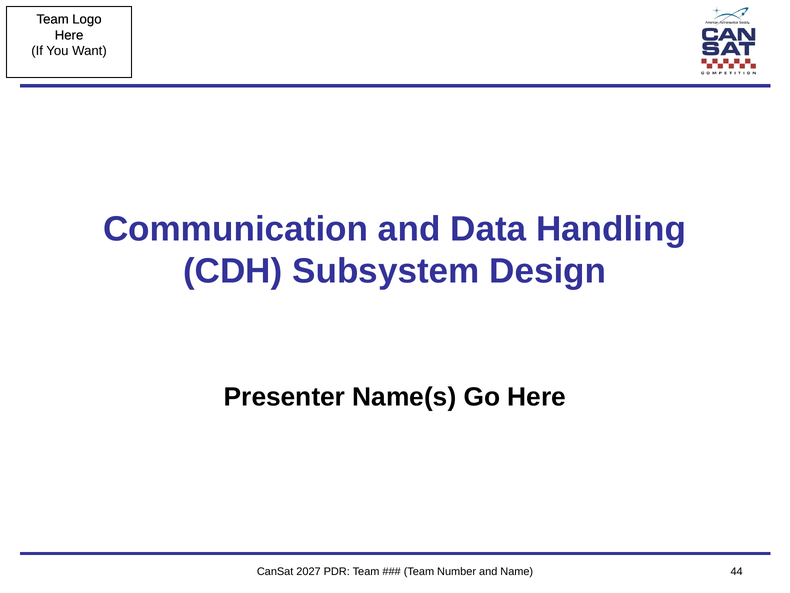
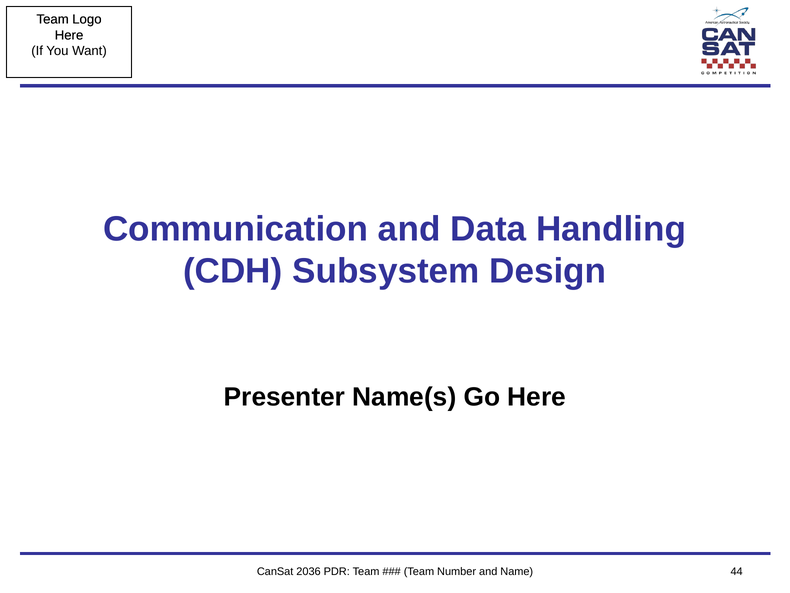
2027: 2027 -> 2036 (309, 571)
